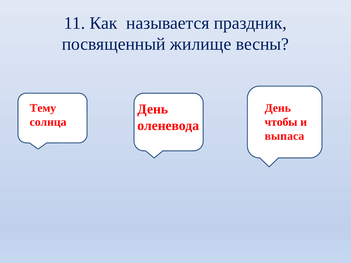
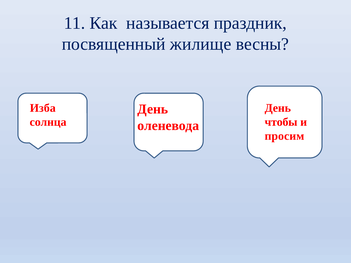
Тему: Тему -> Изба (43, 108)
выпаса: выпаса -> просим (284, 136)
